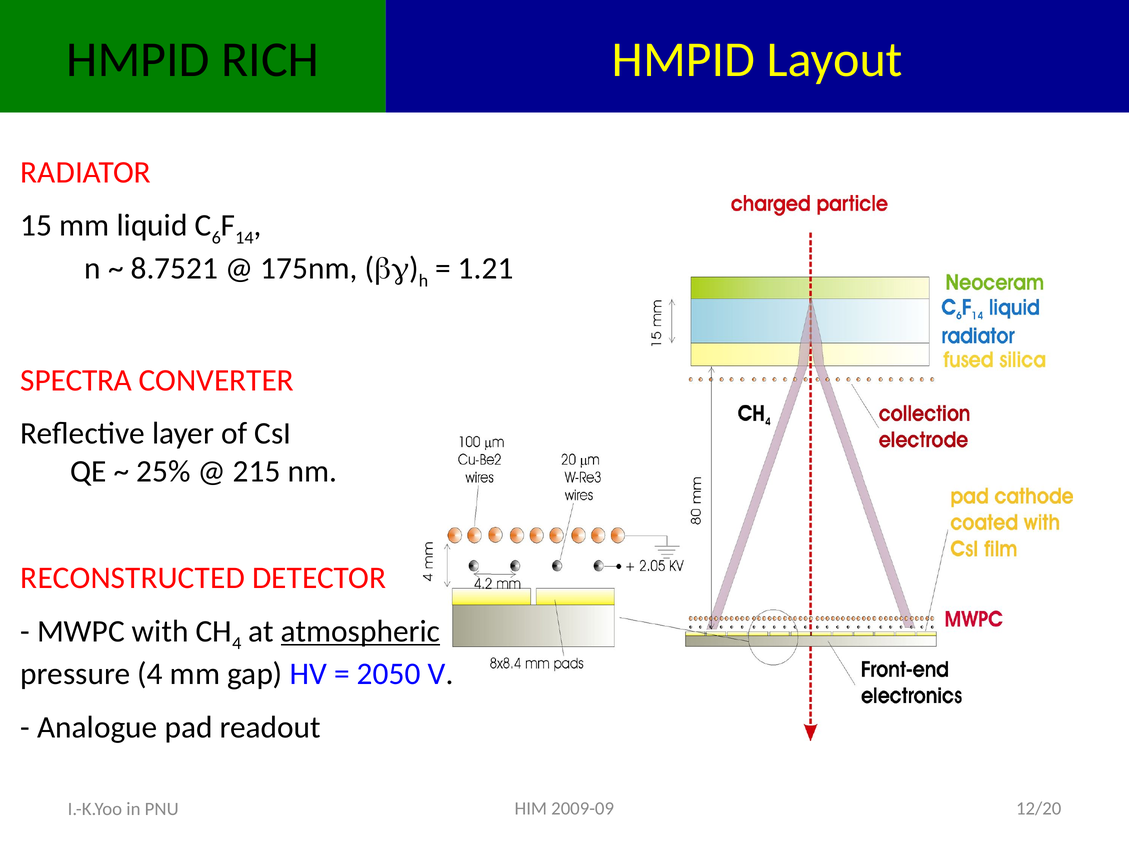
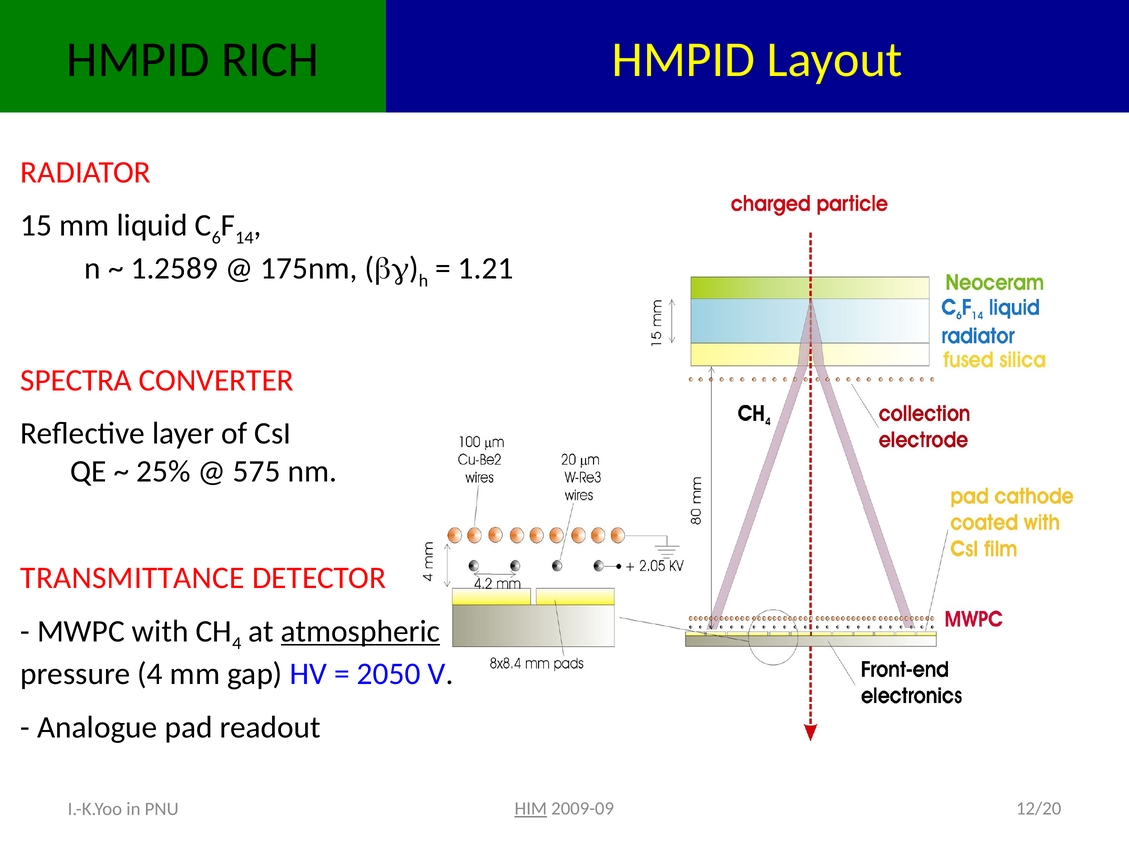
8.7521: 8.7521 -> 1.2589 (174, 268)
215: 215 -> 575 (257, 471)
RECONSTRUCTED: RECONSTRUCTED -> TRANSMITTANCE (133, 578)
HIM underline: none -> present (531, 808)
